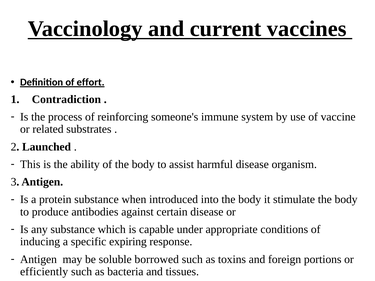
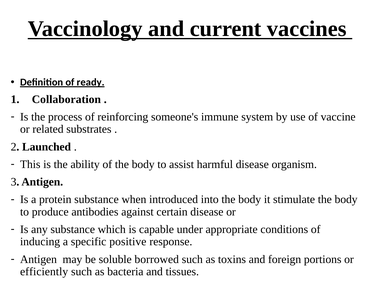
effort: effort -> ready (91, 82)
Contradiction: Contradiction -> Collaboration (66, 99)
expiring: expiring -> positive (128, 242)
